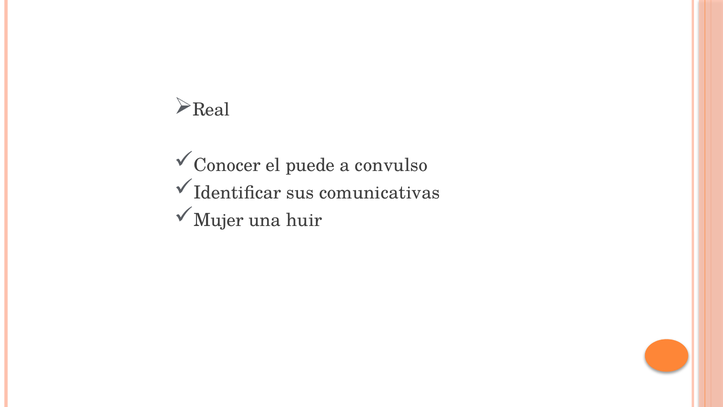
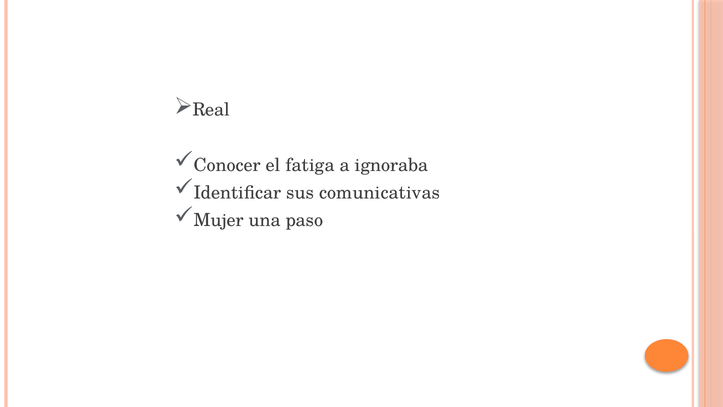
puede: puede -> fatiga (310, 165)
convulso: convulso -> ignoraba (392, 165)
huir: huir -> paso (304, 220)
